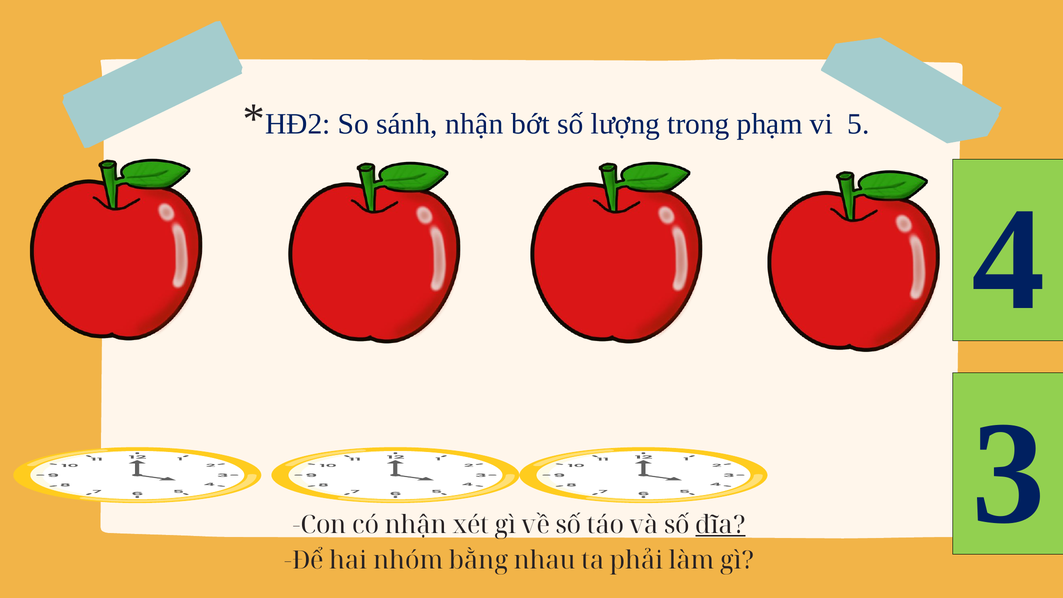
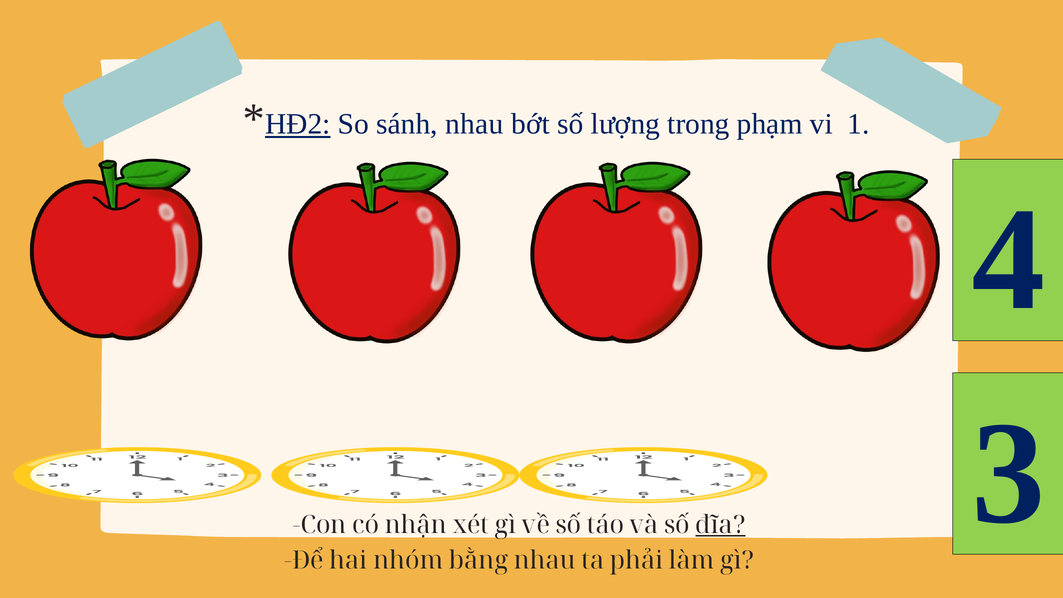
HĐ2 underline: none -> present (298, 124)
sánh nhận: nhận -> nhau (474, 124)
5: 5 -> 1 (858, 124)
